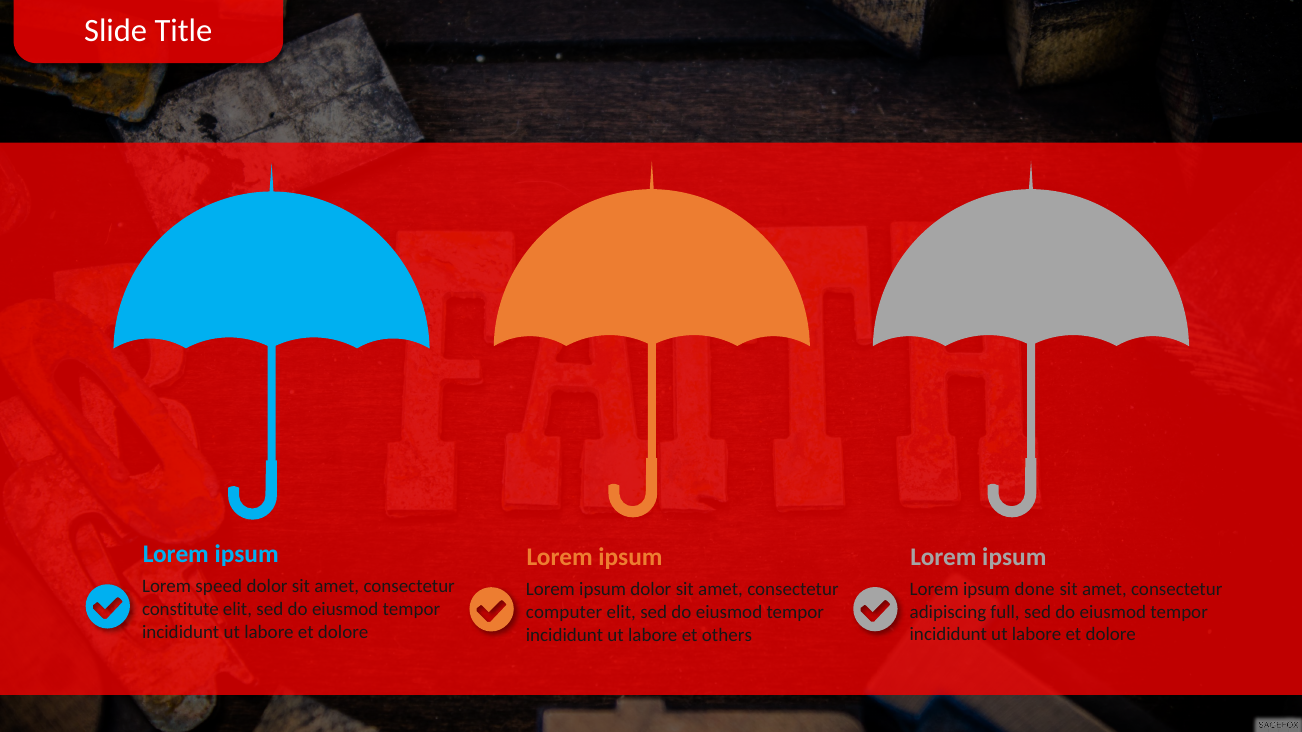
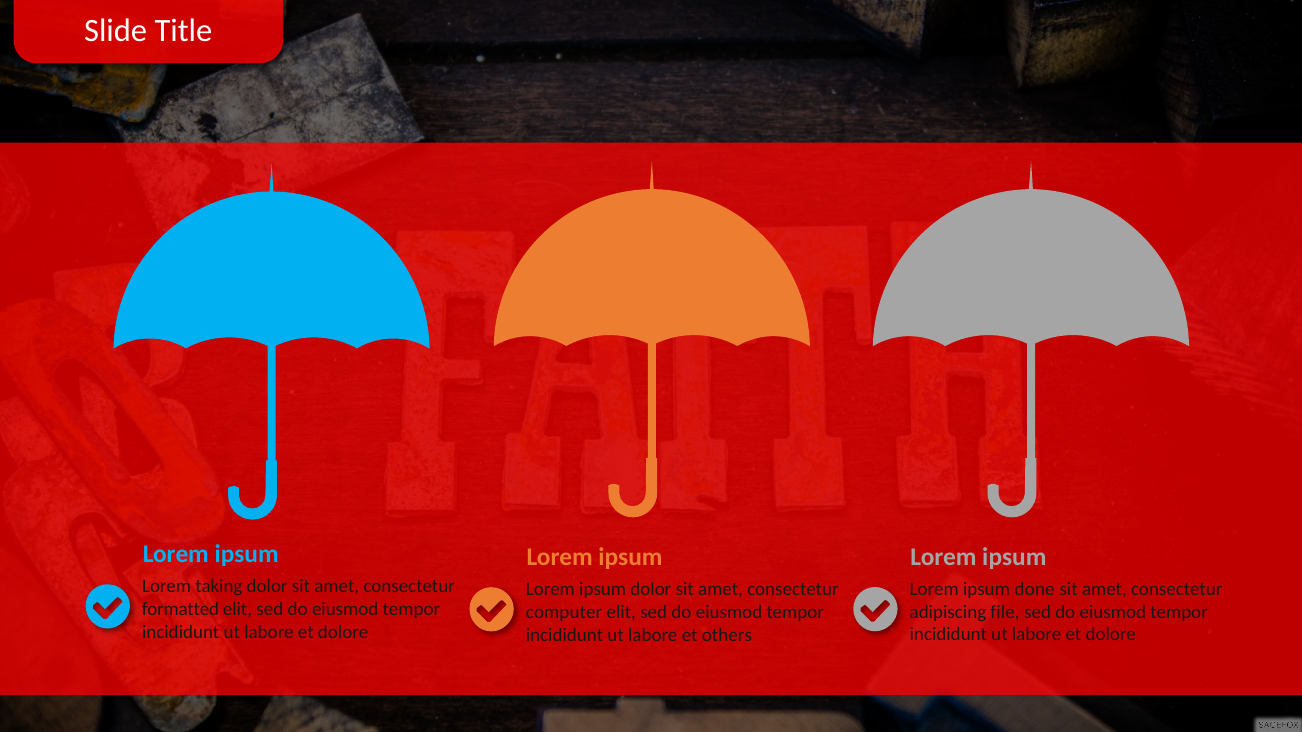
speed: speed -> taking (219, 587)
constitute: constitute -> formatted (180, 609)
full: full -> file (1005, 612)
